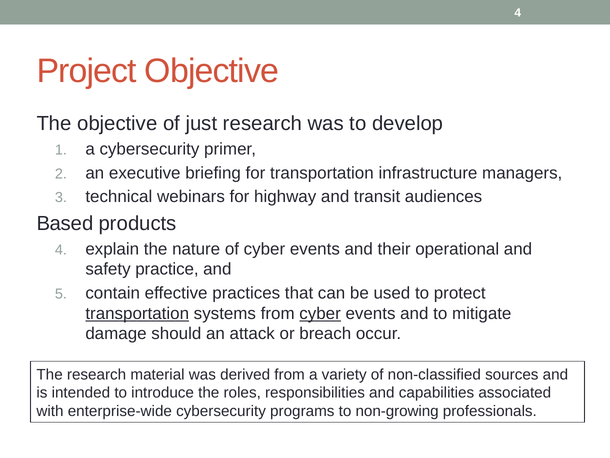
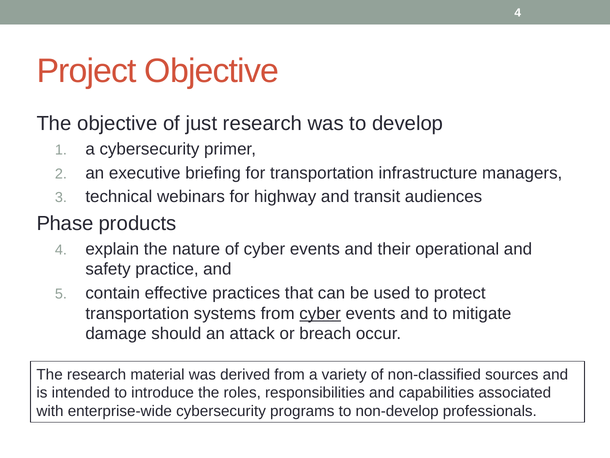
Based: Based -> Phase (65, 223)
transportation underline: present -> none (137, 313)
non-growing: non-growing -> non-develop (397, 411)
